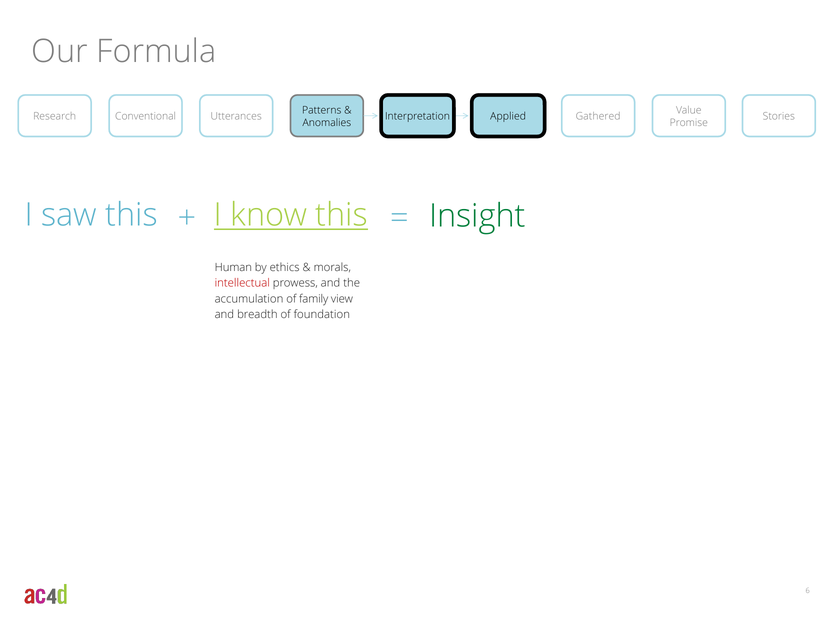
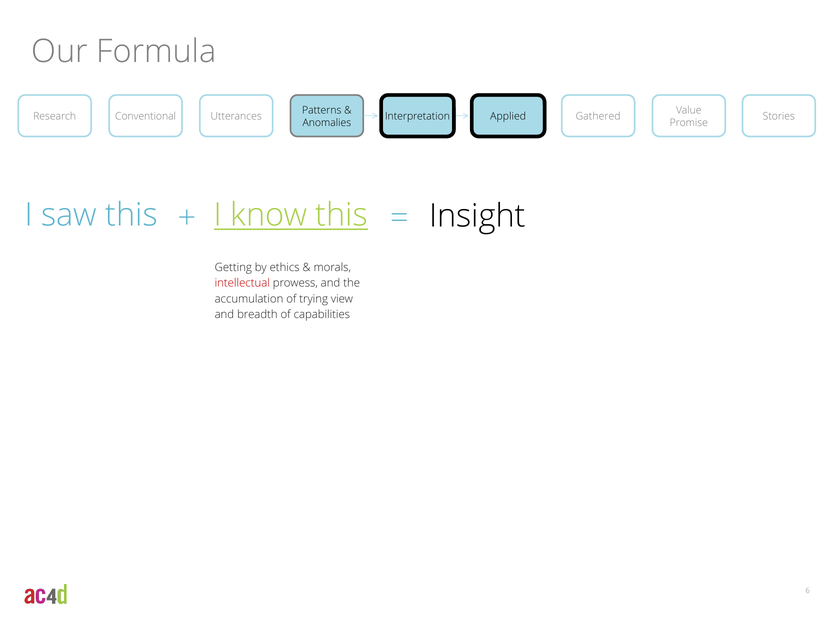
Insight colour: green -> black (477, 216)
Human: Human -> Getting (233, 268)
family: family -> trying (314, 299)
foundation: foundation -> capabilities (322, 315)
